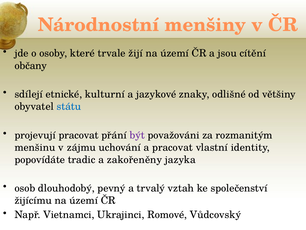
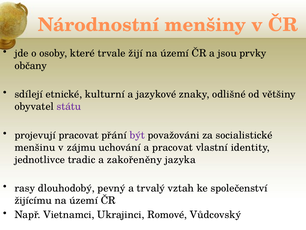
cítění: cítění -> prvky (253, 53)
státu colour: blue -> purple (69, 106)
rozmanitým: rozmanitým -> socialistické (244, 135)
popovídáte: popovídáte -> jednotlivce (40, 159)
osob: osob -> rasy (25, 188)
